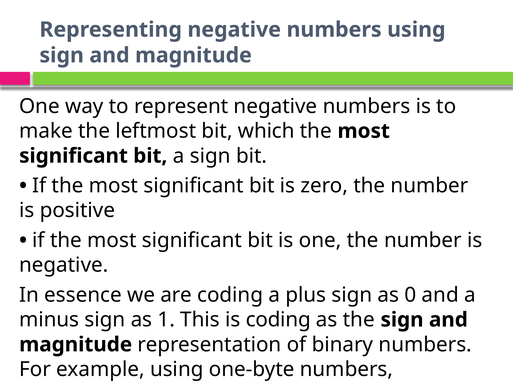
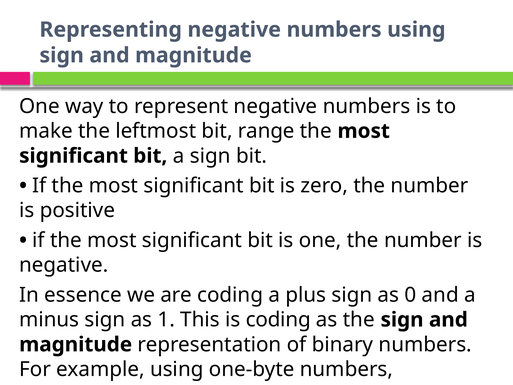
which: which -> range (266, 131)
